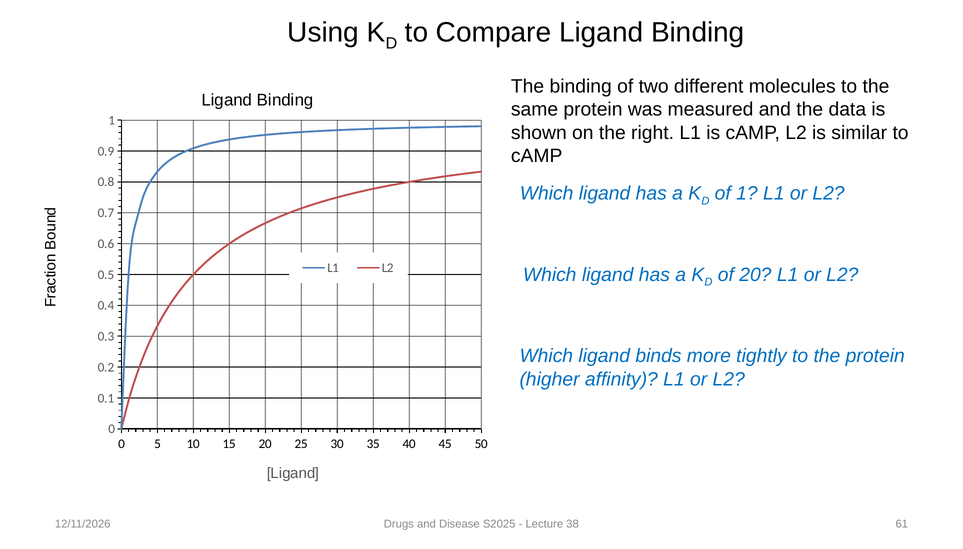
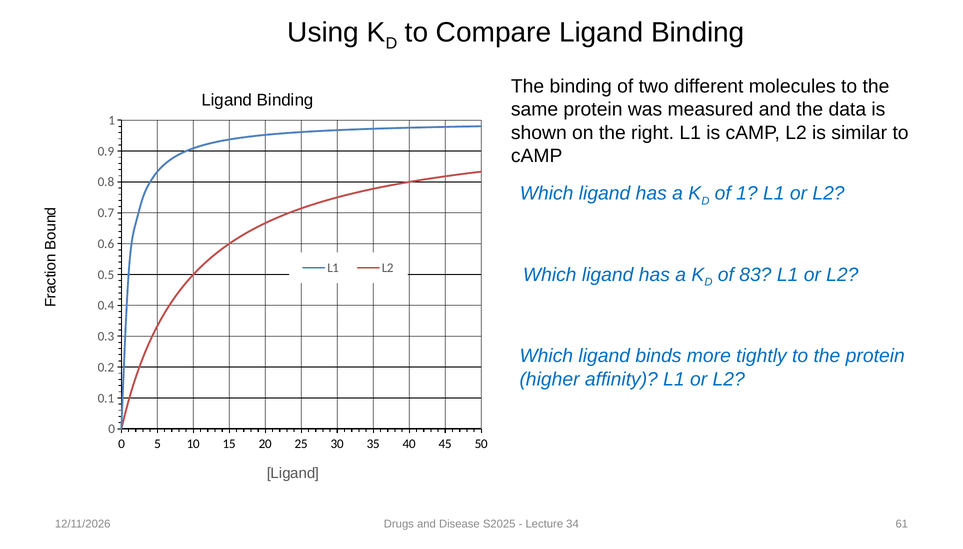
of 20: 20 -> 83 (755, 275)
38: 38 -> 34 (573, 525)
